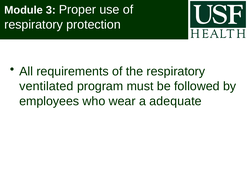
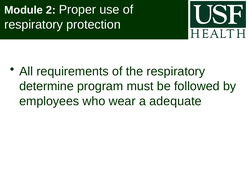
3: 3 -> 2 (51, 10)
ventilated: ventilated -> determine (46, 86)
